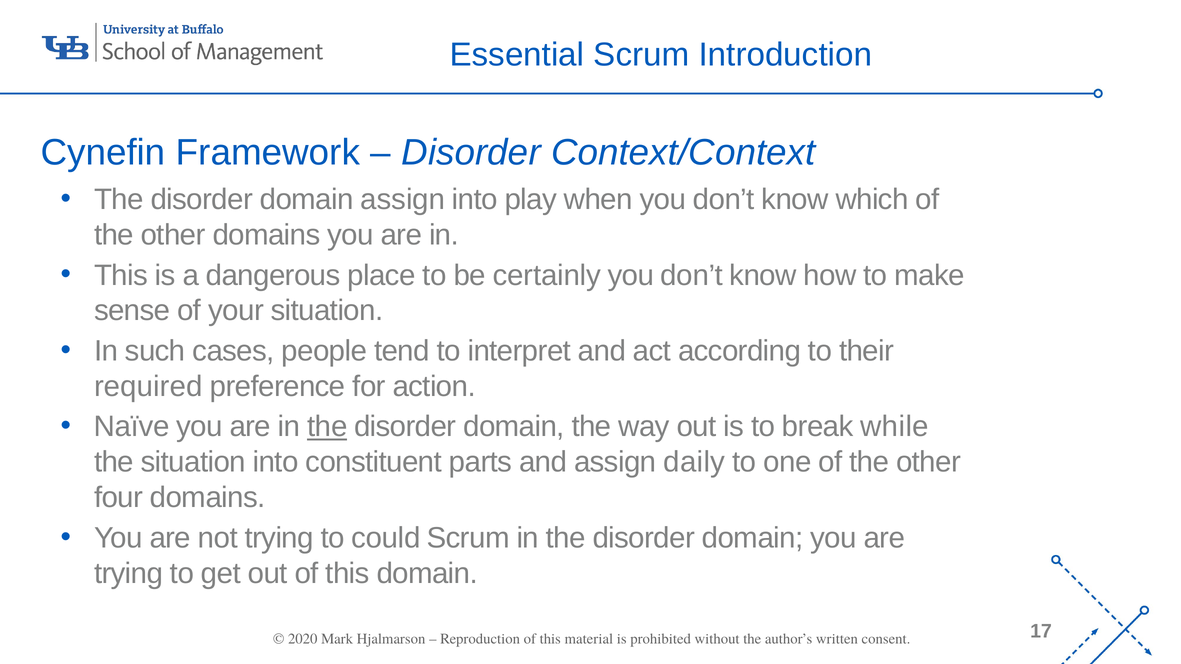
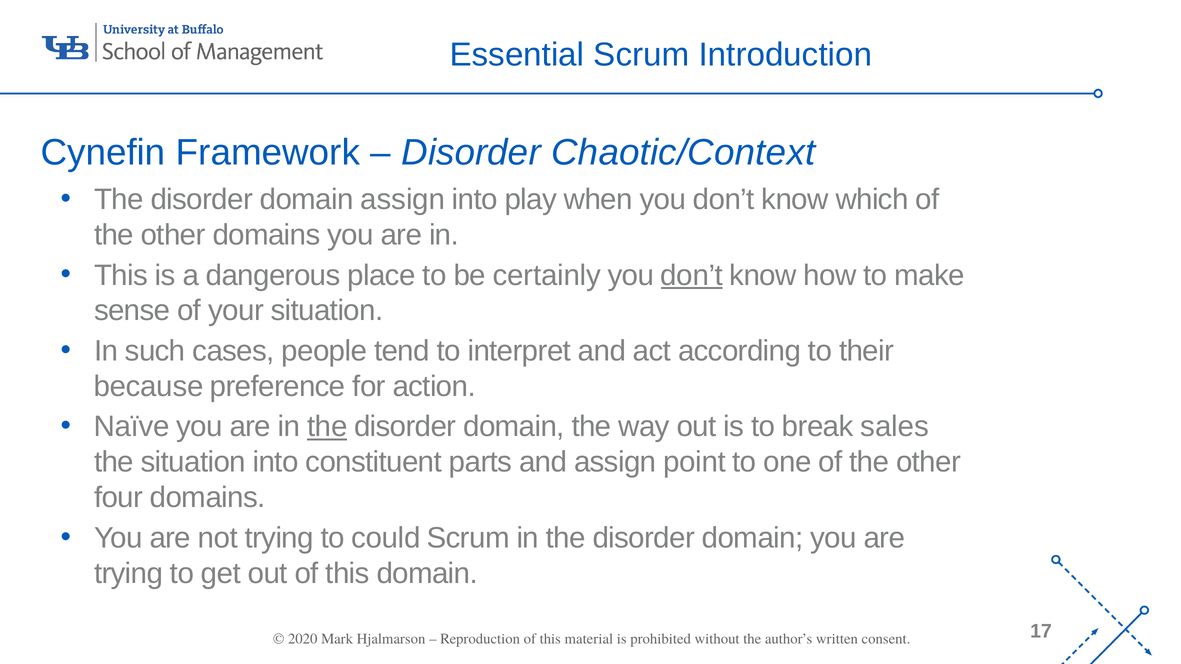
Context/Context: Context/Context -> Chaotic/Context (683, 152)
don’t underline: none -> present (692, 275)
required: required -> because (149, 387)
while: while -> sales (895, 427)
daily: daily -> point (695, 462)
